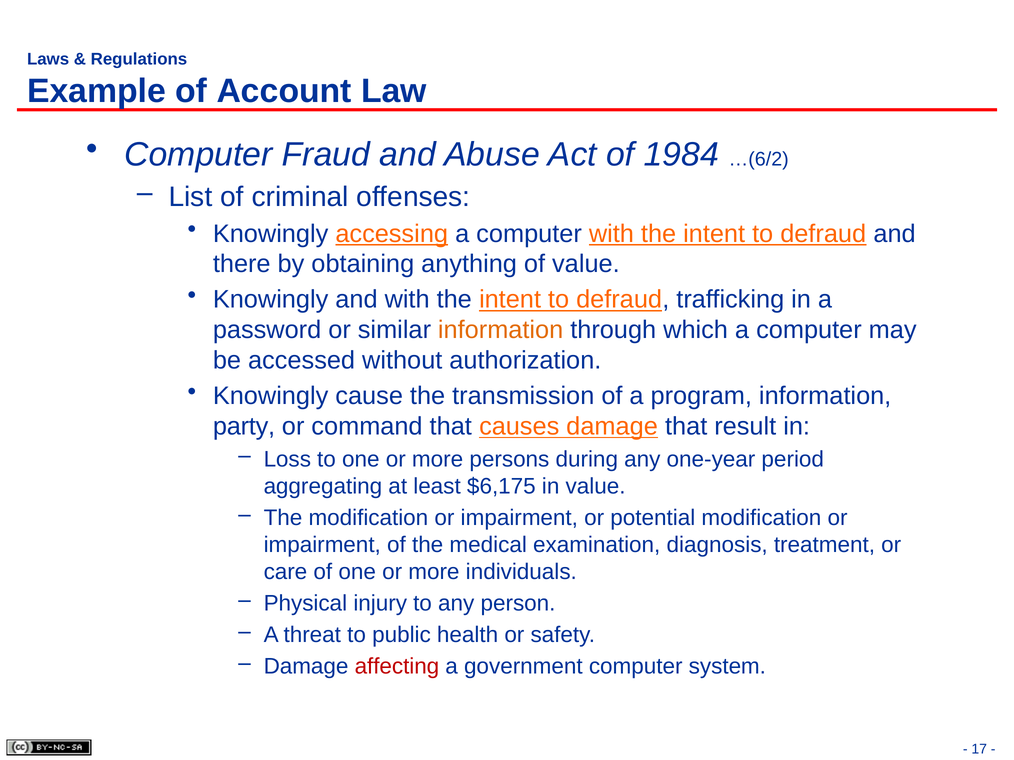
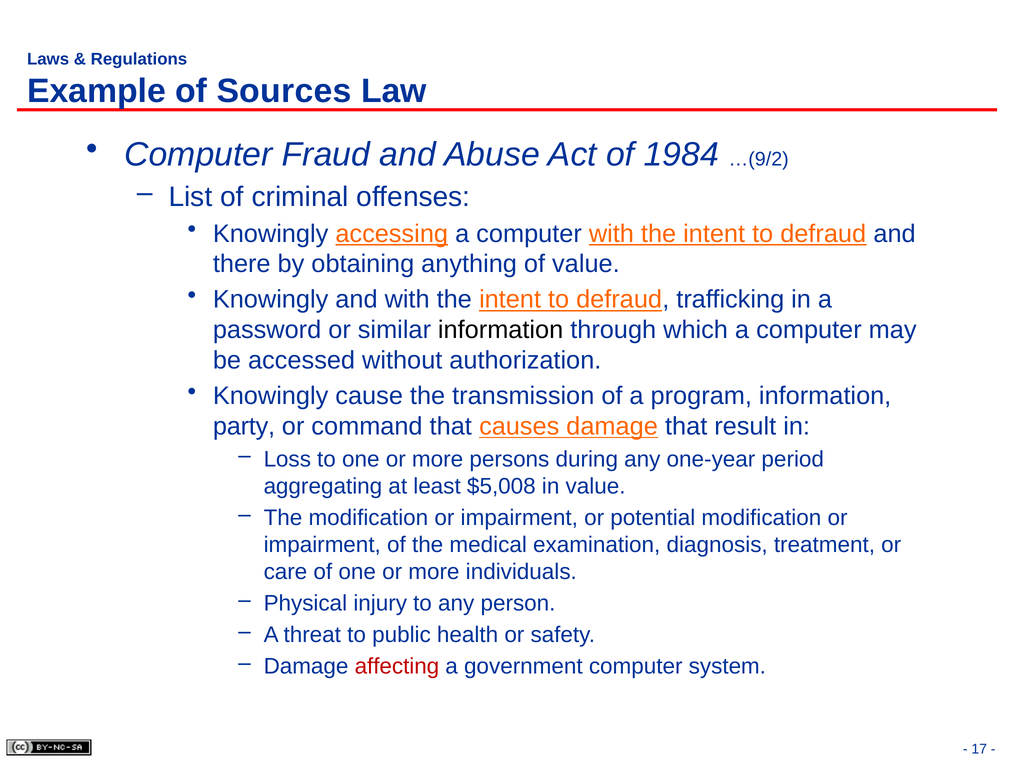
Account: Account -> Sources (284, 91)
…(6/2: …(6/2 -> …(9/2 (759, 159)
information colour: orange -> black (501, 330)
$6,175: $6,175 -> $5,008 (501, 487)
